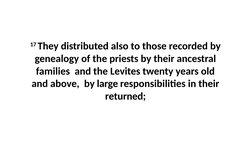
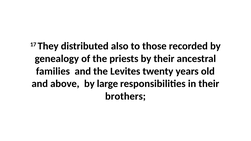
returned: returned -> brothers (125, 96)
